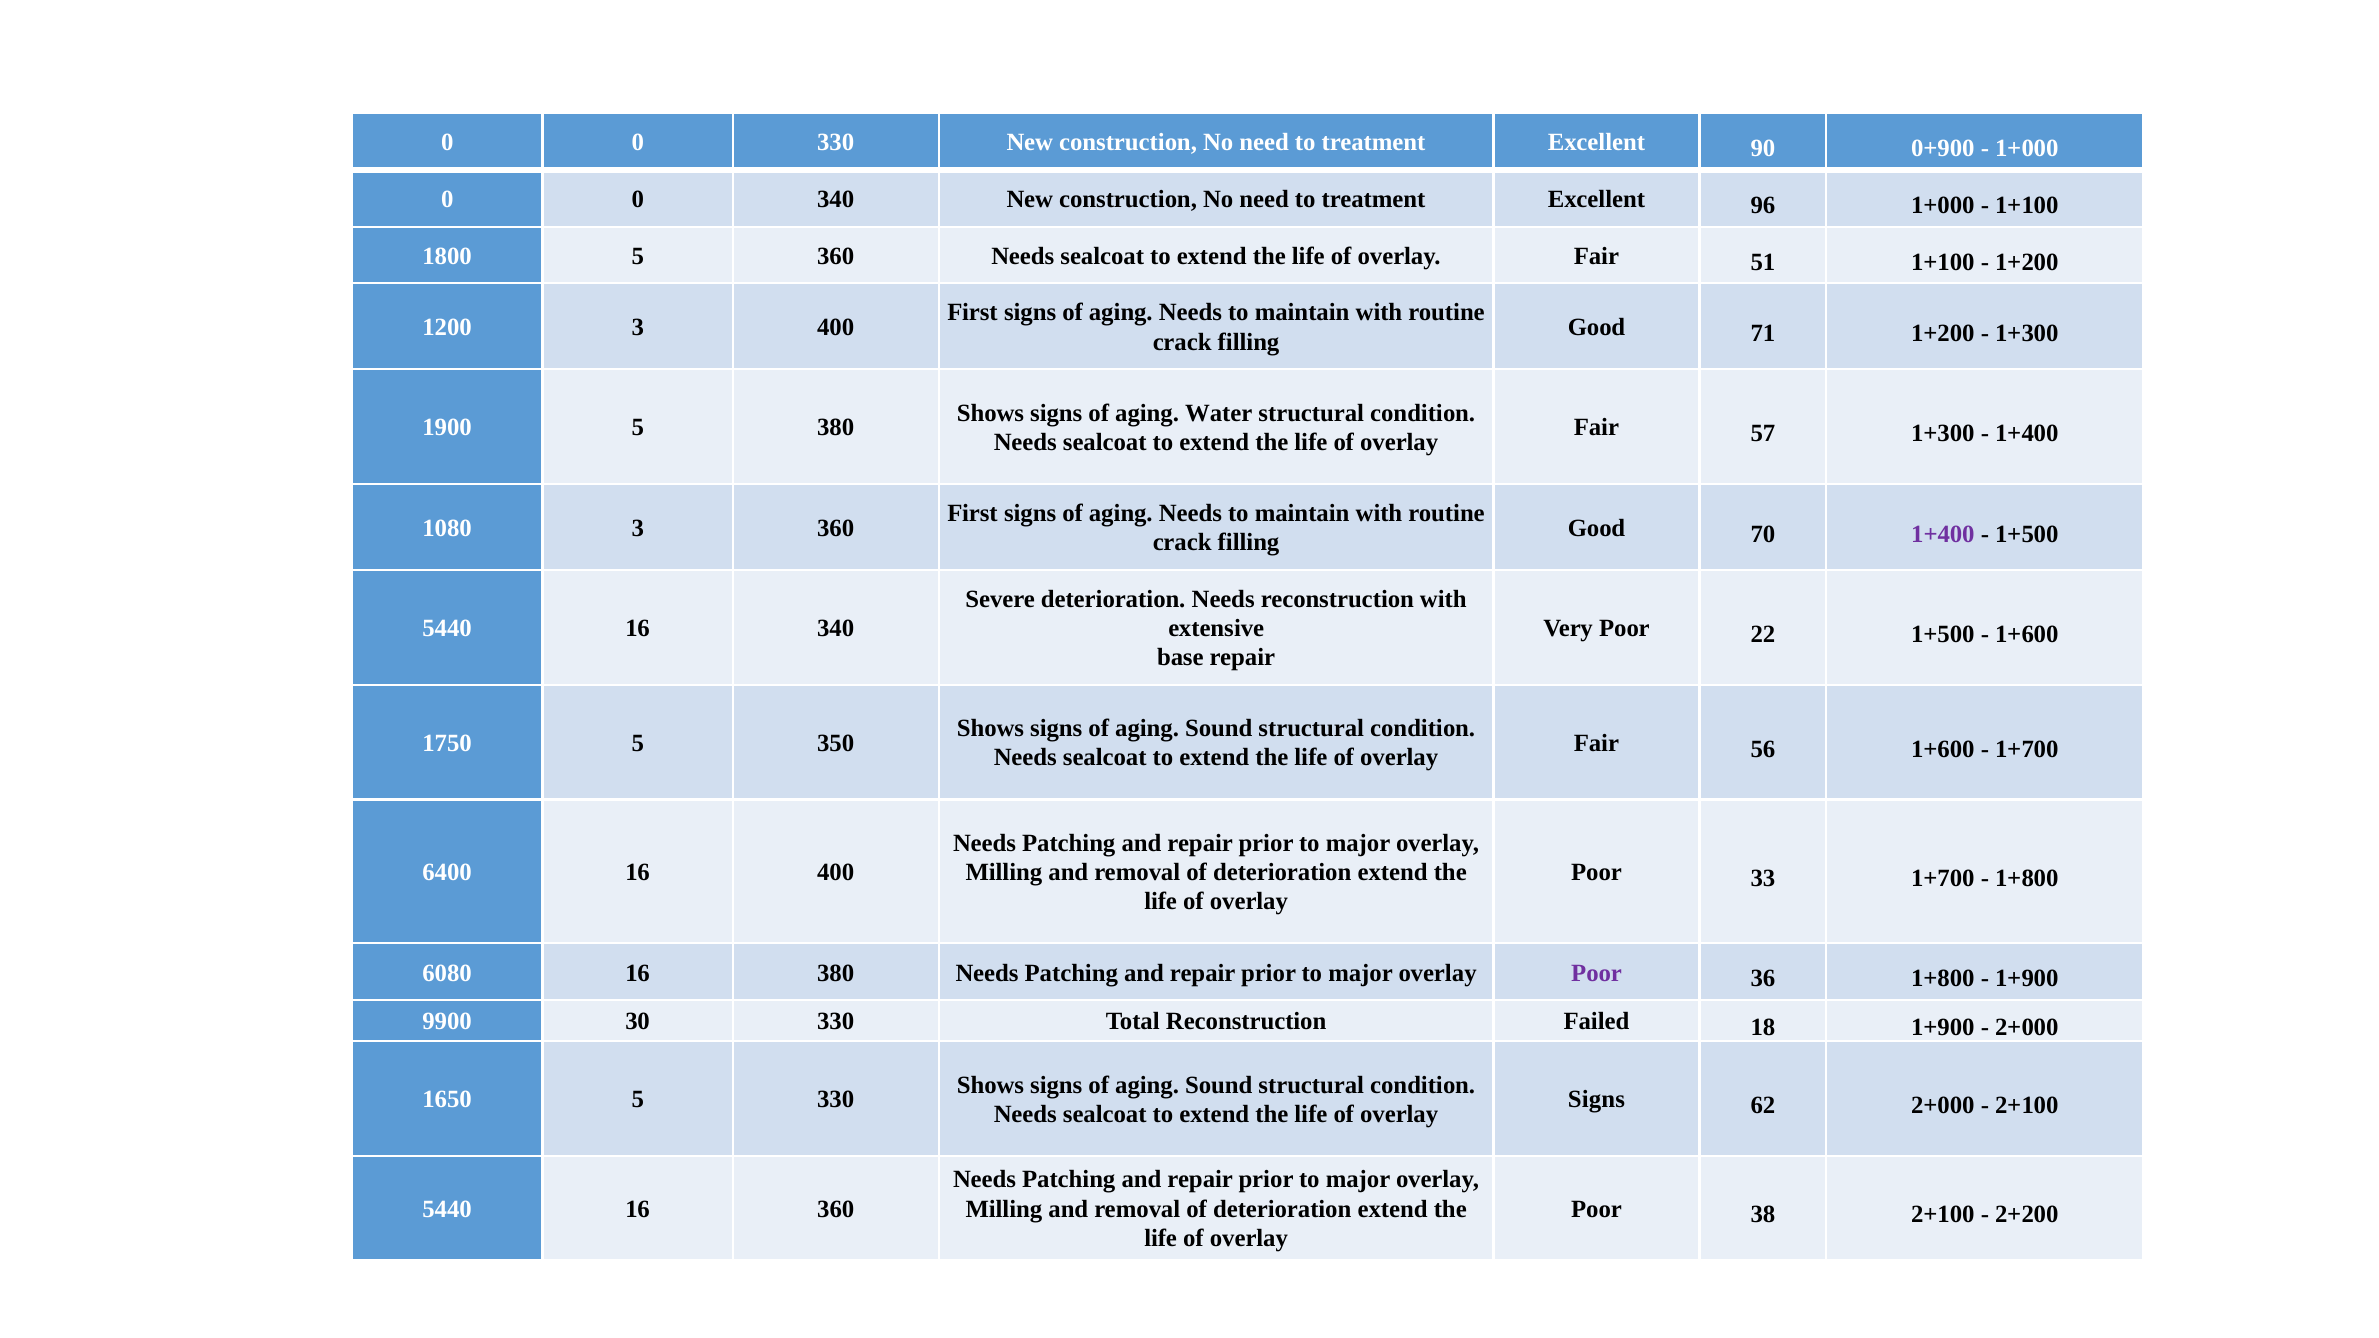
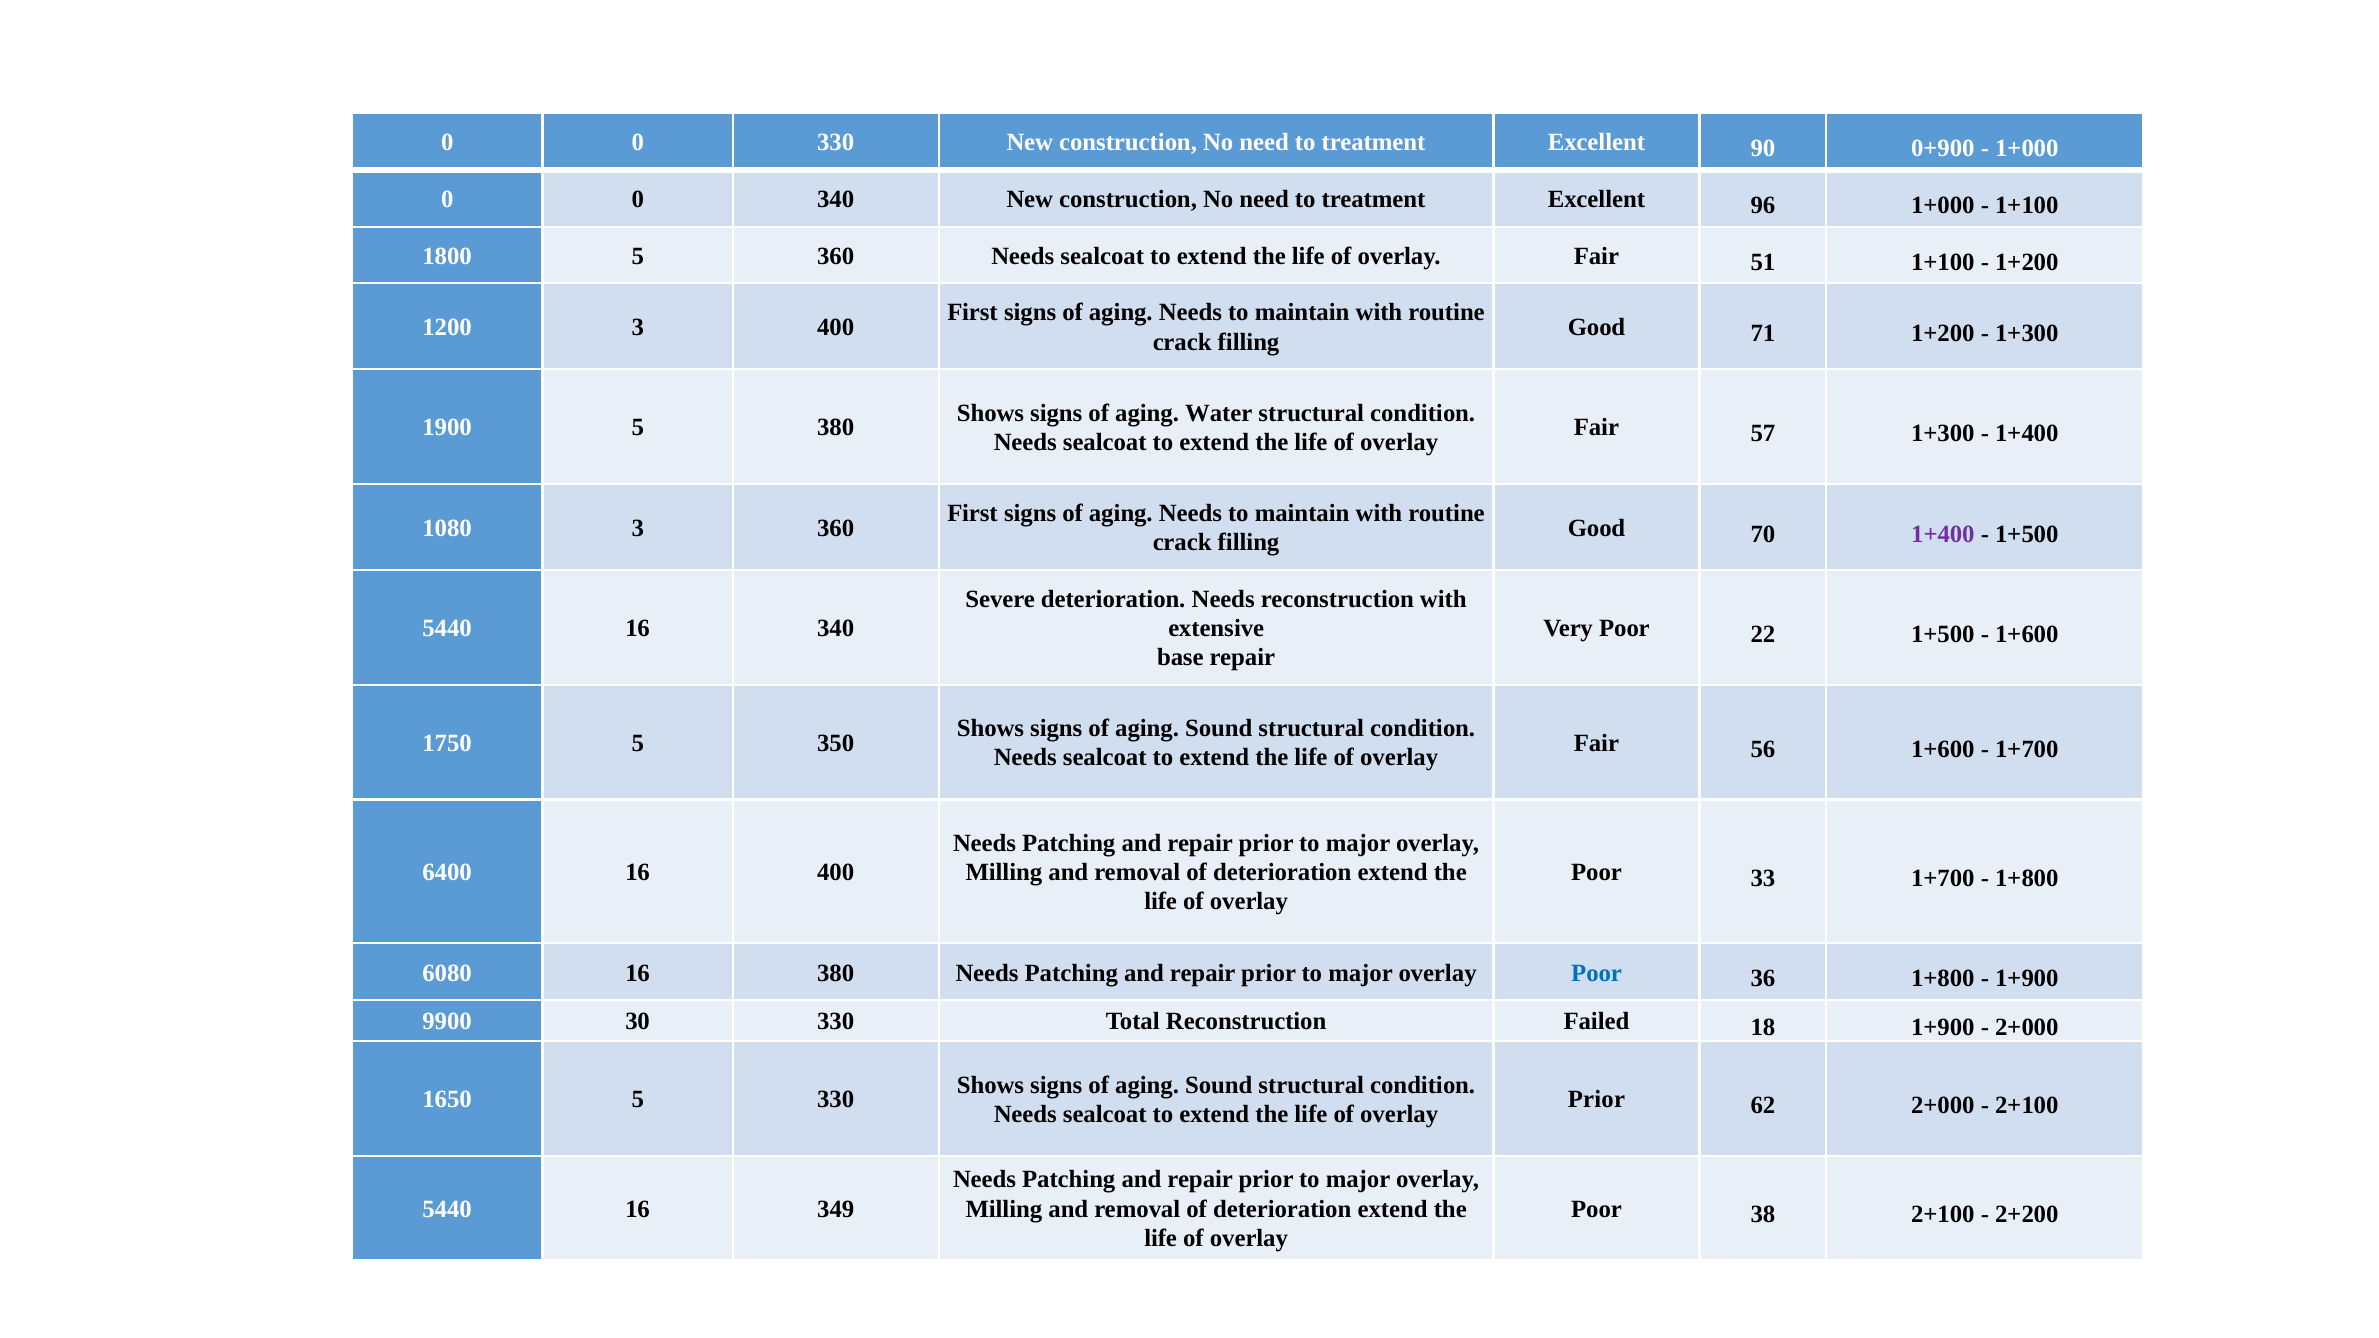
Poor colour: purple -> blue (1597, 973)
Signs: Signs -> Prior (1596, 1100)
16 360: 360 -> 349 (836, 1209)
